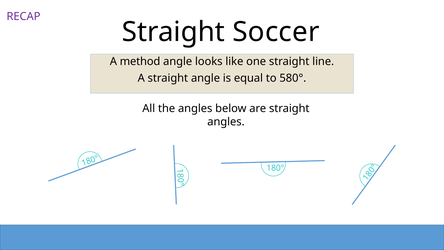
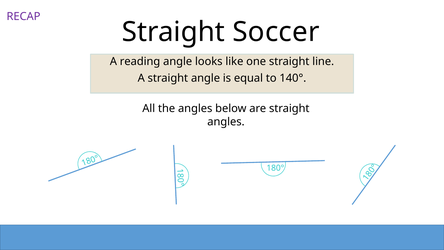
method: method -> reading (140, 62)
580°: 580° -> 140° (293, 78)
